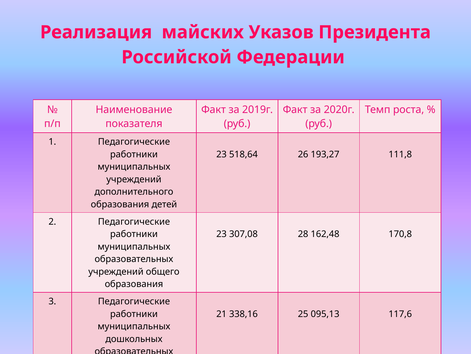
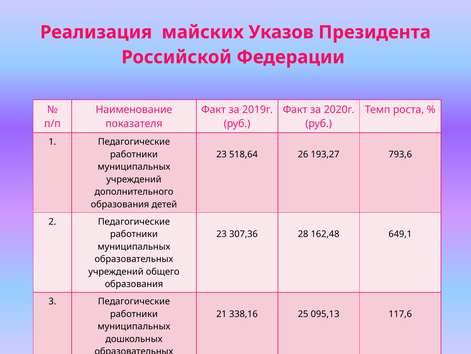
111,8: 111,8 -> 793,6 (400, 154)
307,08: 307,08 -> 307,36 (243, 234)
170,8: 170,8 -> 649,1 (400, 234)
